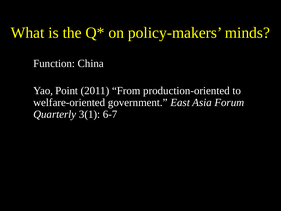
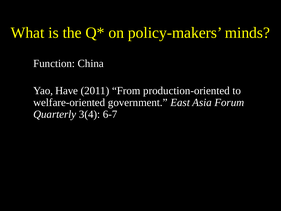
Point: Point -> Have (67, 91)
3(1: 3(1 -> 3(4 (90, 114)
